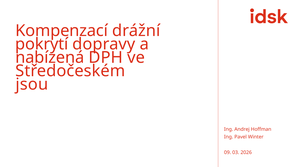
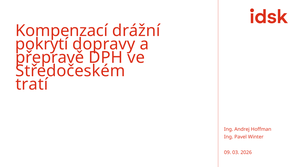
nabízená: nabízená -> přepravě (50, 57)
jsou: jsou -> tratí (32, 84)
